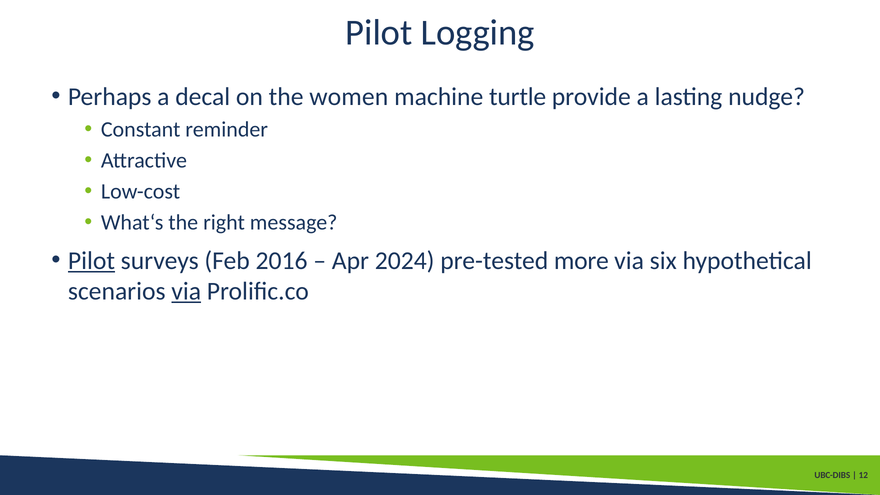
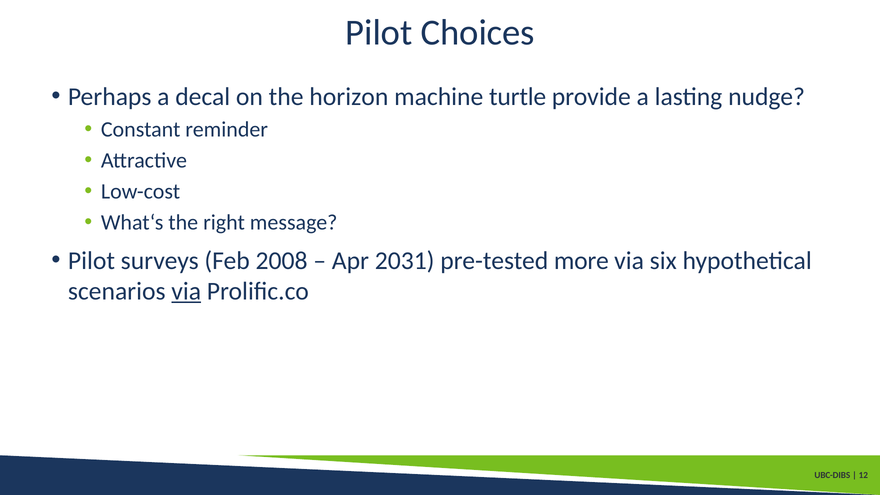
Logging: Logging -> Choices (478, 32)
women: women -> horizon (349, 97)
Pilot underline: present -> none (91, 261)
2016: 2016 -> 2008 (282, 261)
2024: 2024 -> 2031 (405, 261)
